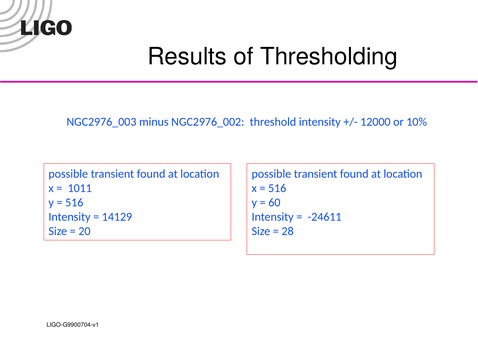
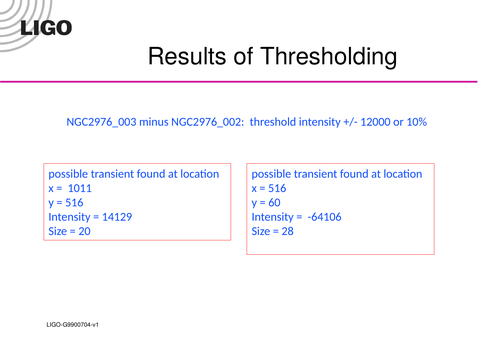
-24611: -24611 -> -64106 (325, 217)
